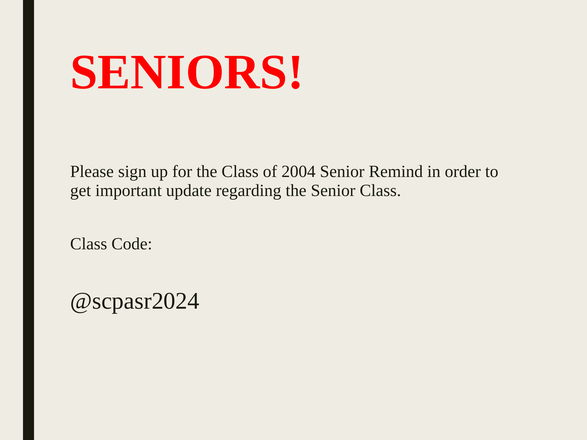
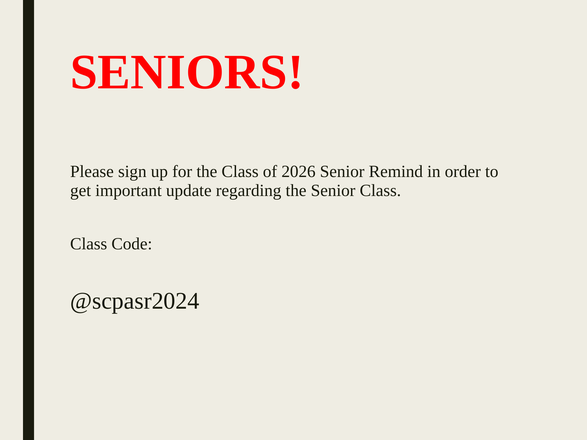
2004: 2004 -> 2026 (299, 171)
